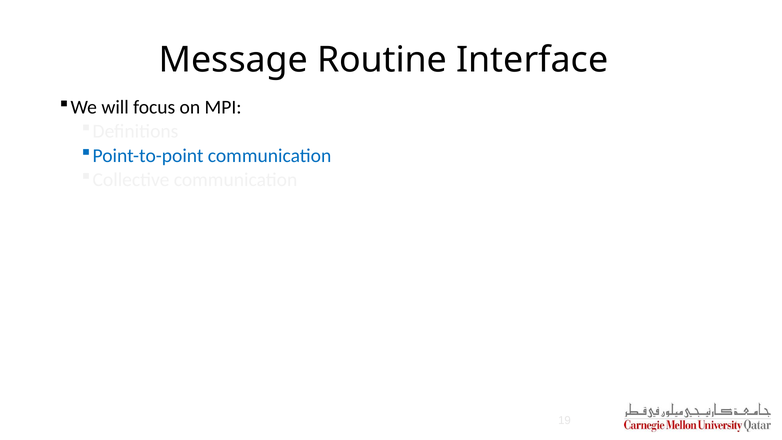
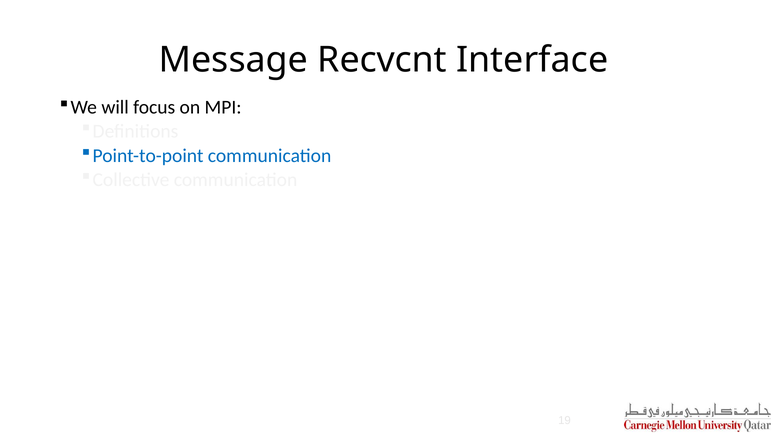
Routine: Routine -> Recvcnt (382, 60)
